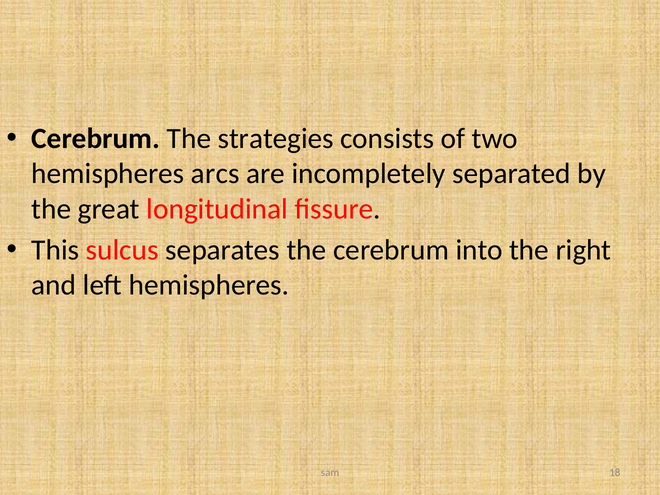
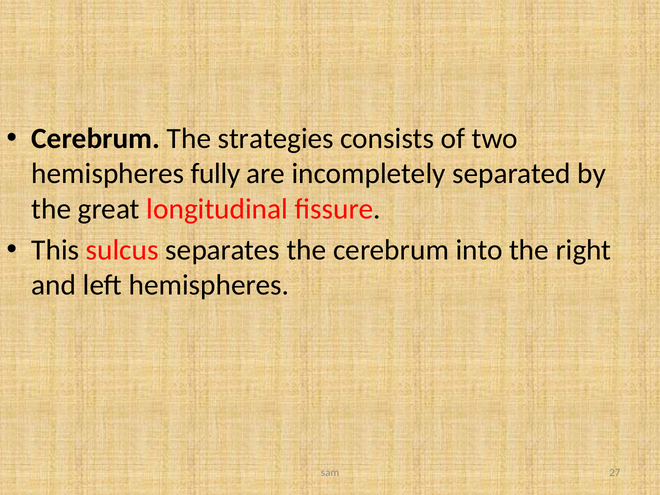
arcs: arcs -> fully (215, 174)
18: 18 -> 27 (615, 473)
